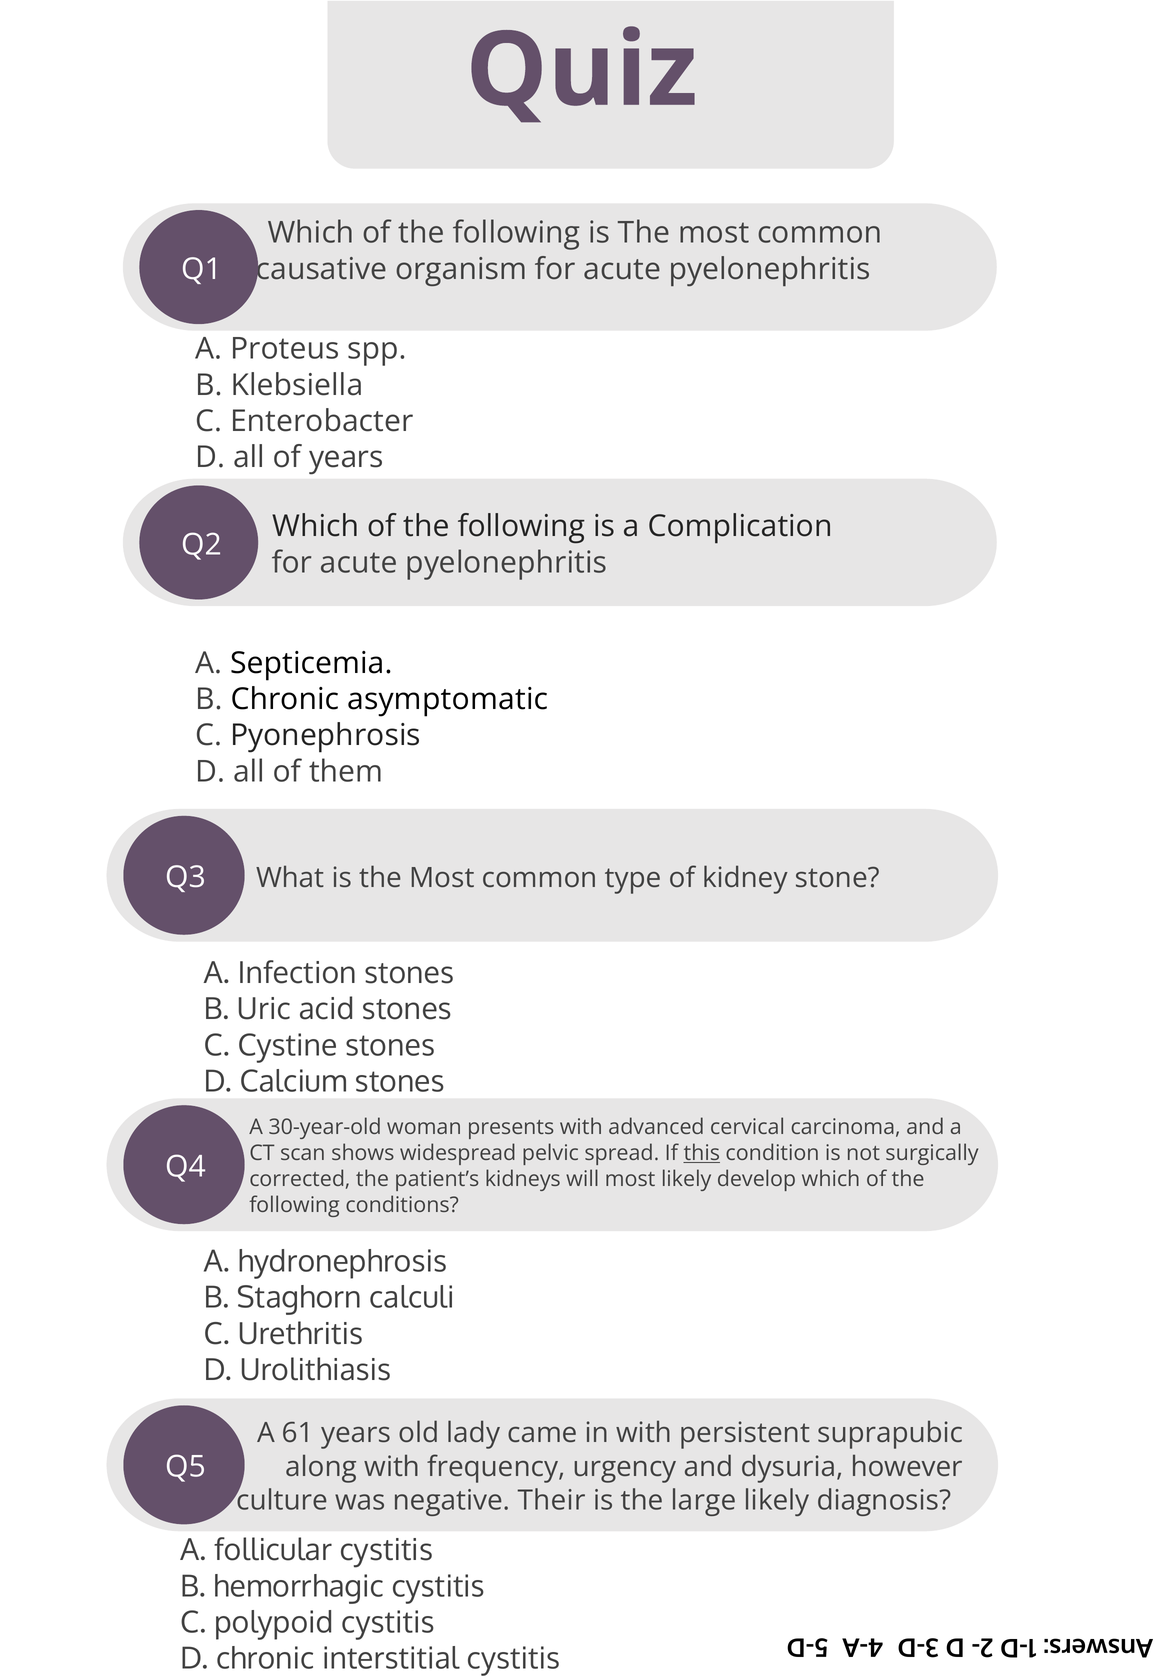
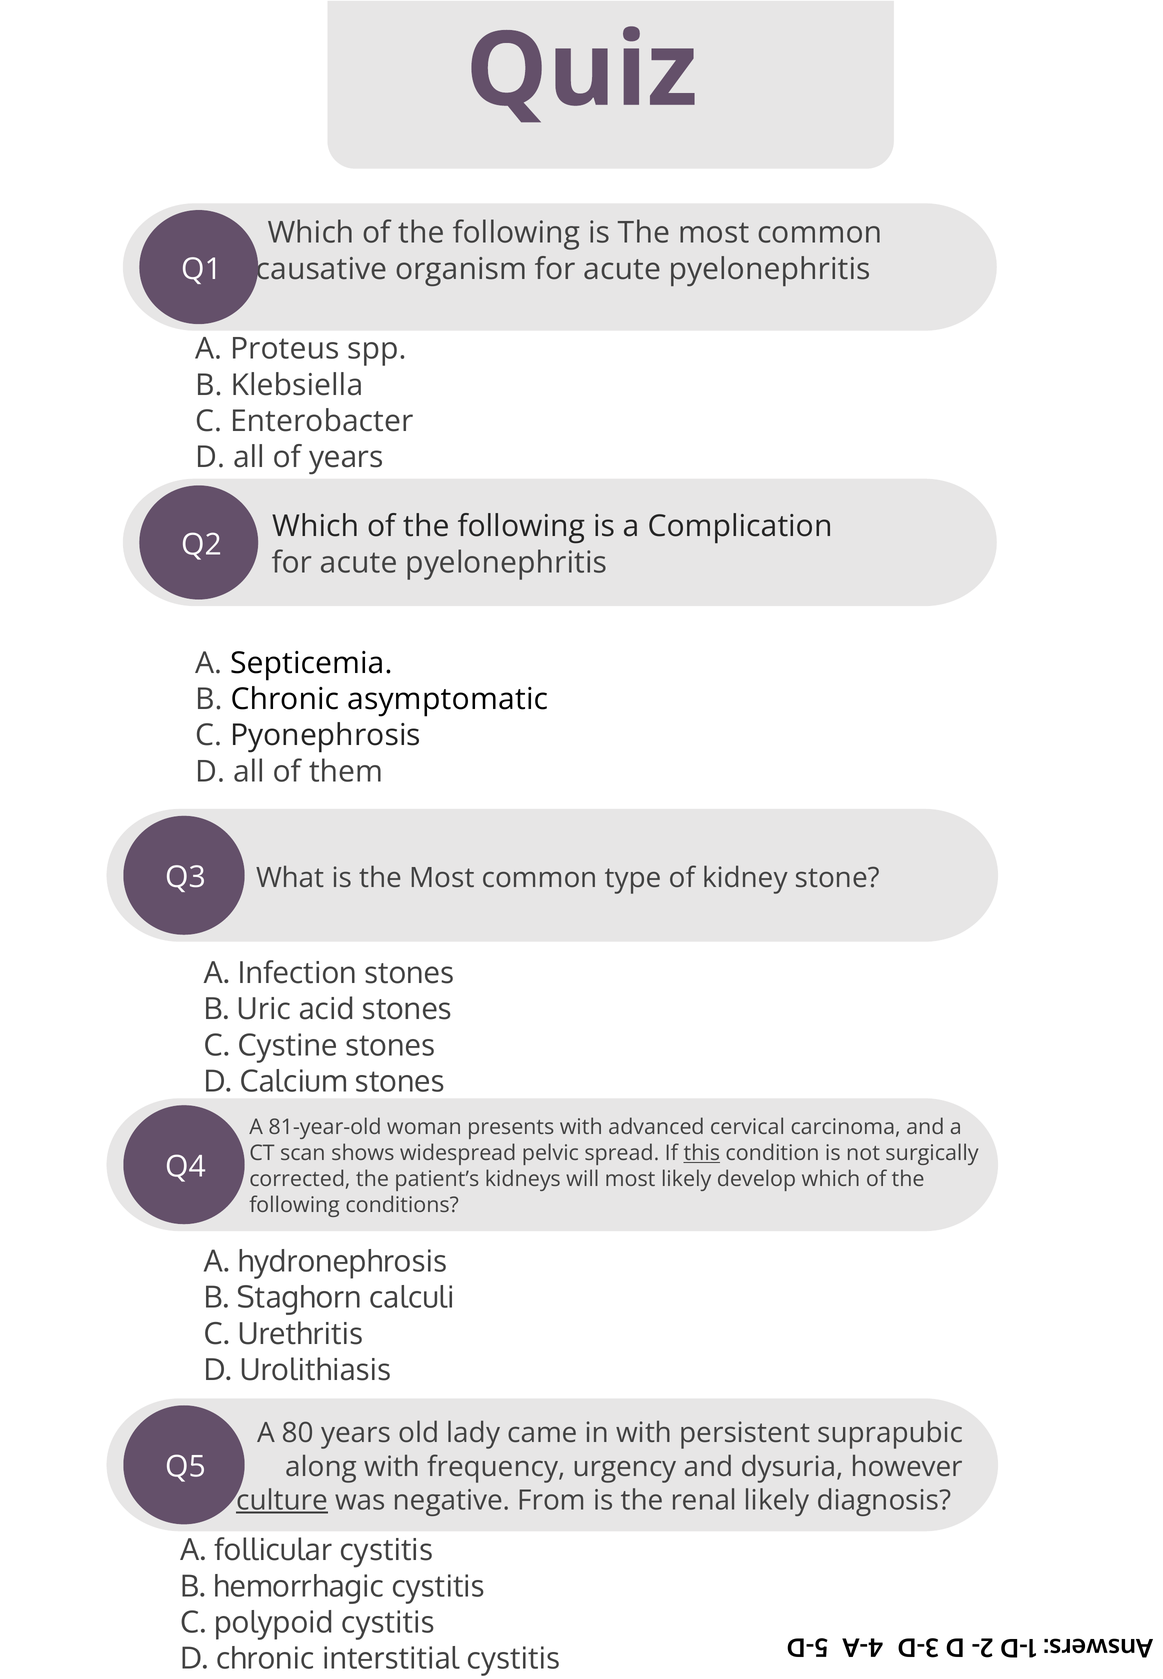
30-year-old: 30-year-old -> 81-year-old (325, 1128)
61: 61 -> 80 (298, 1433)
culture underline: none -> present (282, 1501)
Their: Their -> From (552, 1501)
large: large -> renal (704, 1501)
